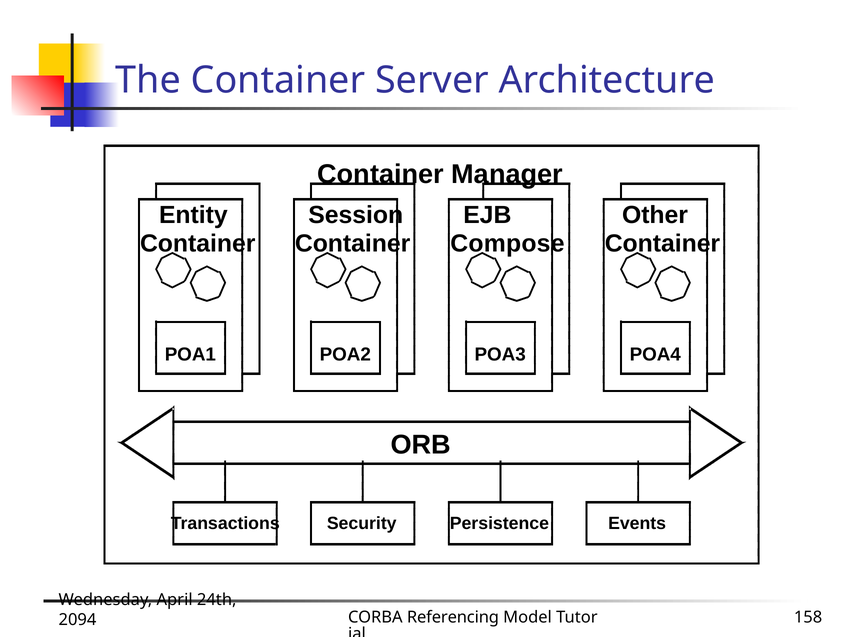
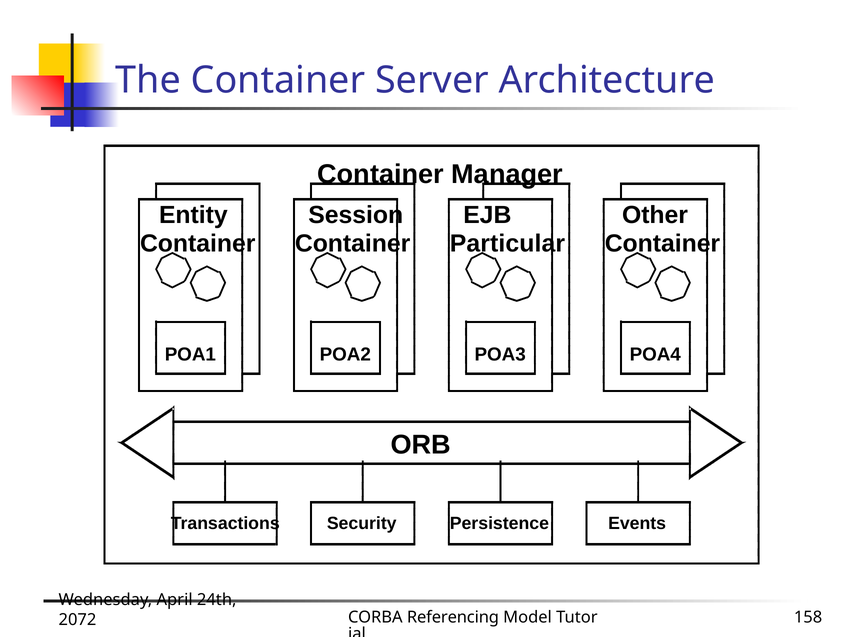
Compose: Compose -> Particular (507, 244)
2094: 2094 -> 2072 (77, 620)
